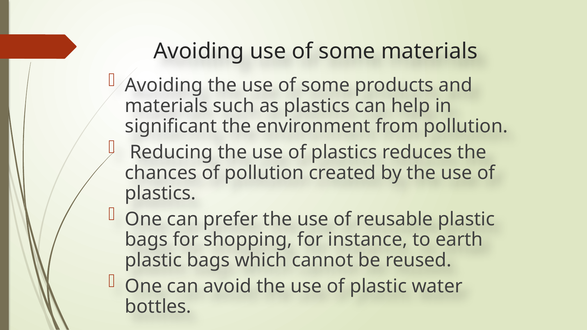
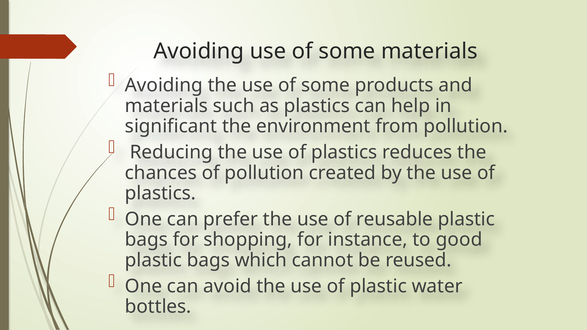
earth: earth -> good (459, 240)
